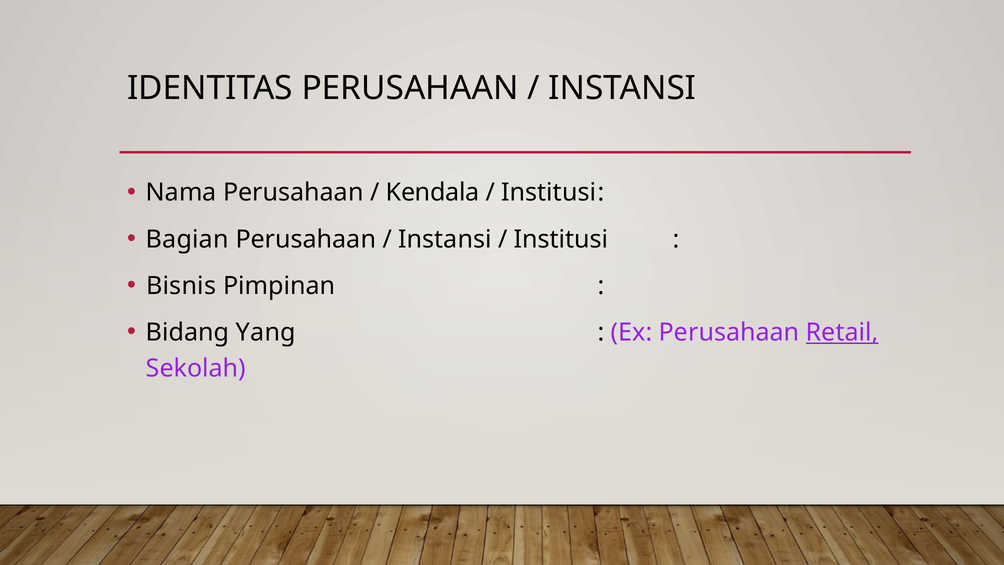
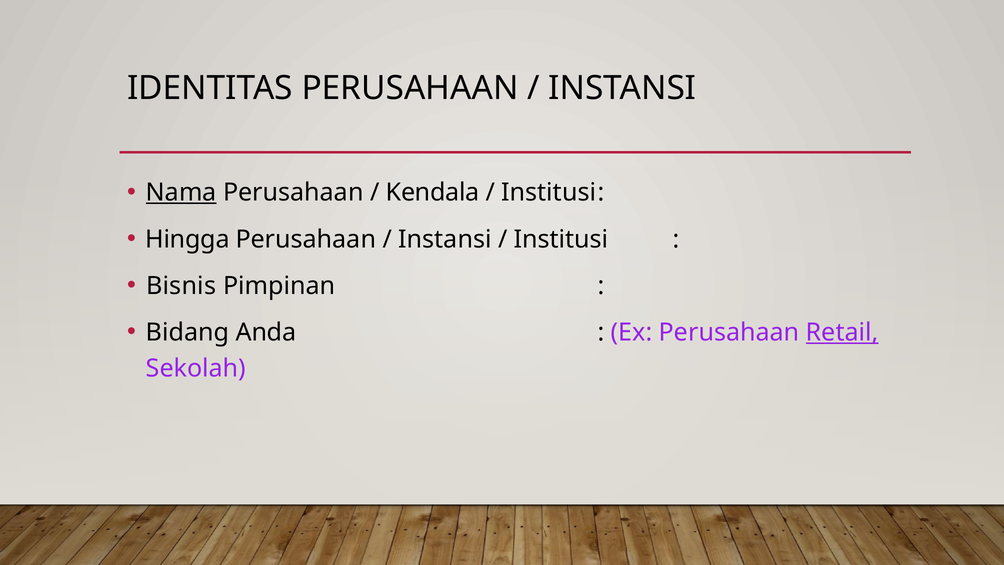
Nama underline: none -> present (181, 193)
Bagian: Bagian -> Hingga (188, 239)
Yang: Yang -> Anda (266, 332)
